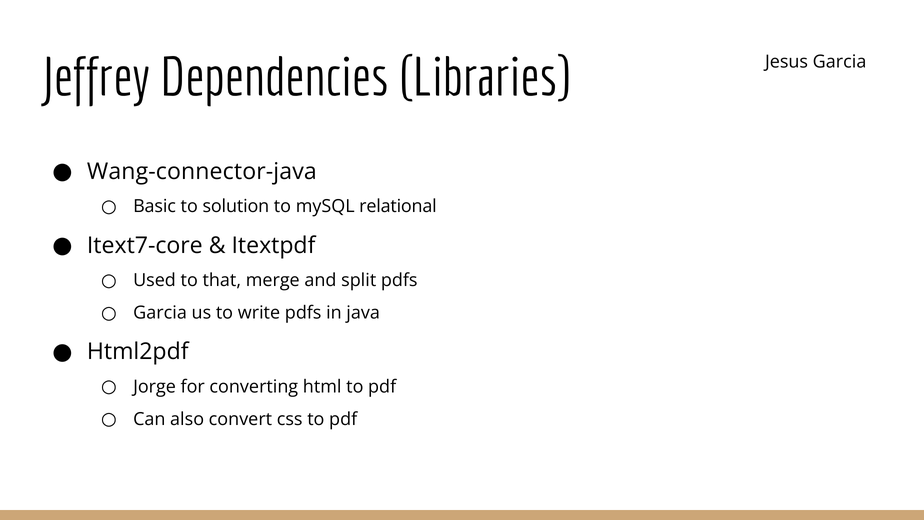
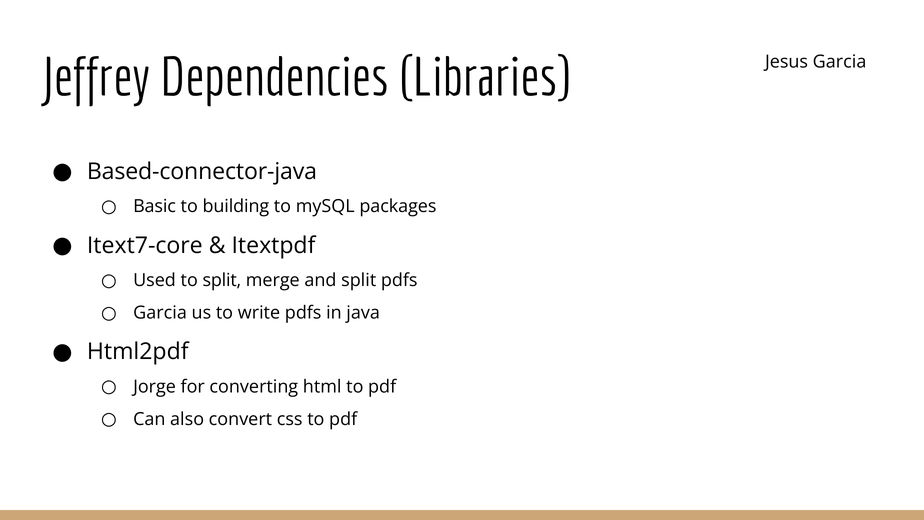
Wang-connector-java: Wang-connector-java -> Based-connector-java (202, 171)
solution: solution -> building (236, 206)
relational: relational -> packages (398, 206)
to that: that -> split (222, 280)
